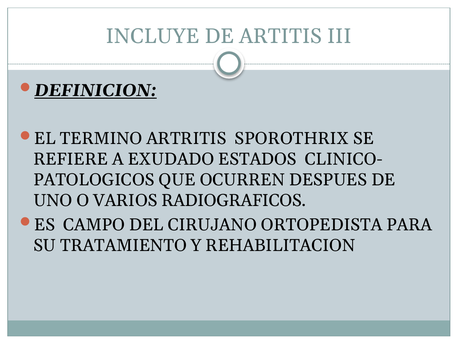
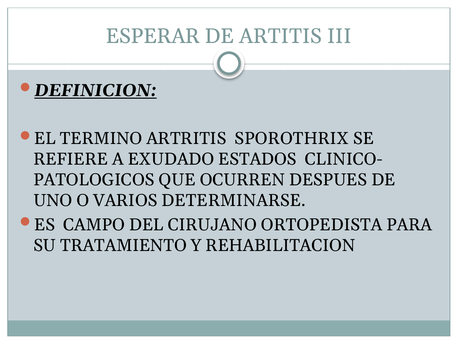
INCLUYE: INCLUYE -> ESPERAR (153, 36)
RADIOGRAFICOS: RADIOGRAFICOS -> DETERMINARSE (234, 200)
